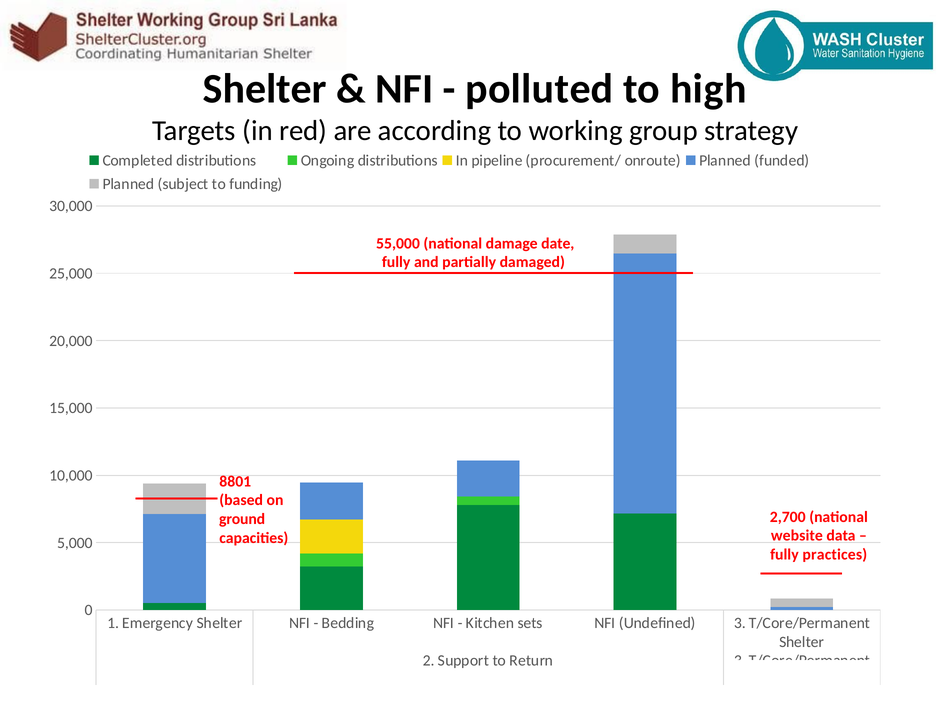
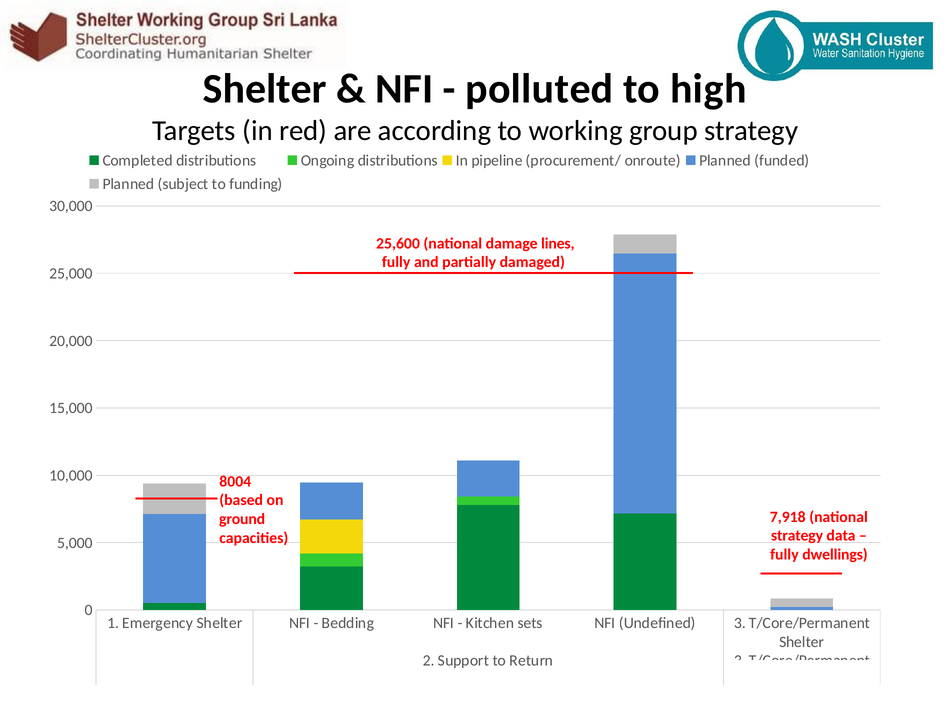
55,000: 55,000 -> 25,600 (398, 243)
date: date -> lines (558, 243)
8801: 8801 -> 8004 (235, 481)
2,700: 2,700 -> 7,918 (788, 517)
website: website -> strategy (797, 536)
practices: practices -> dwellings (835, 554)
